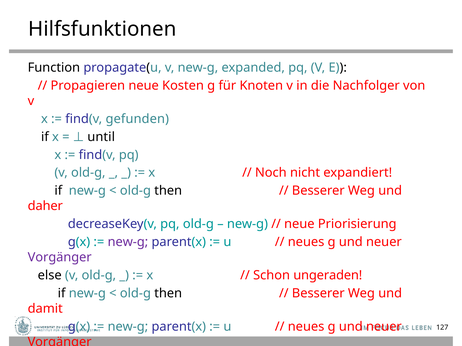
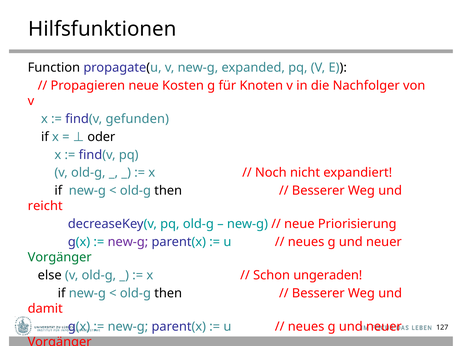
until: until -> oder (101, 137)
daher: daher -> reicht (45, 206)
Vorgänger colour: purple -> green (60, 258)
